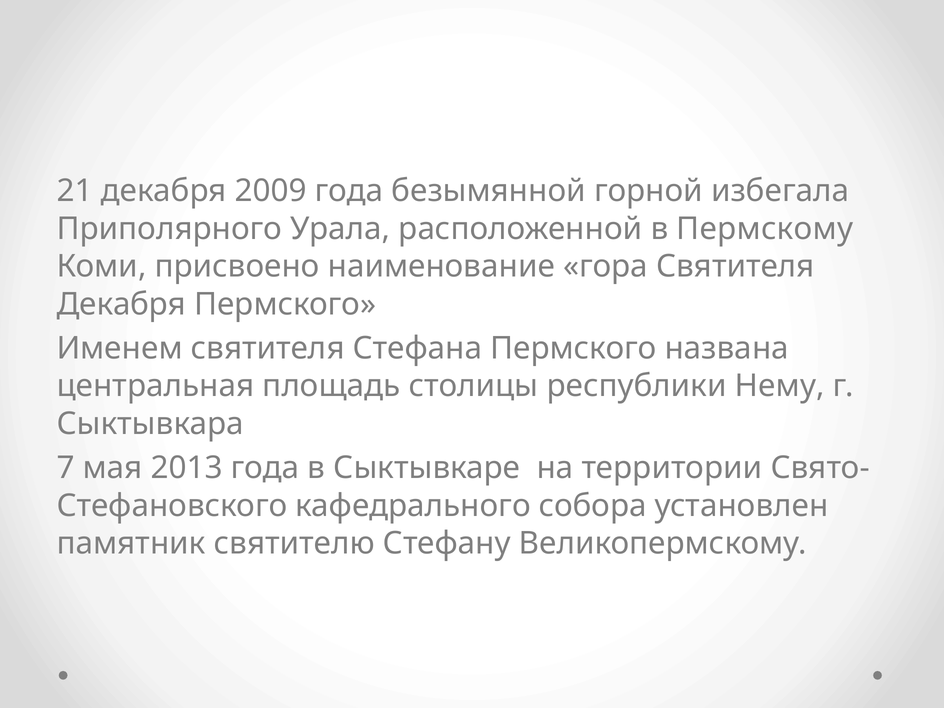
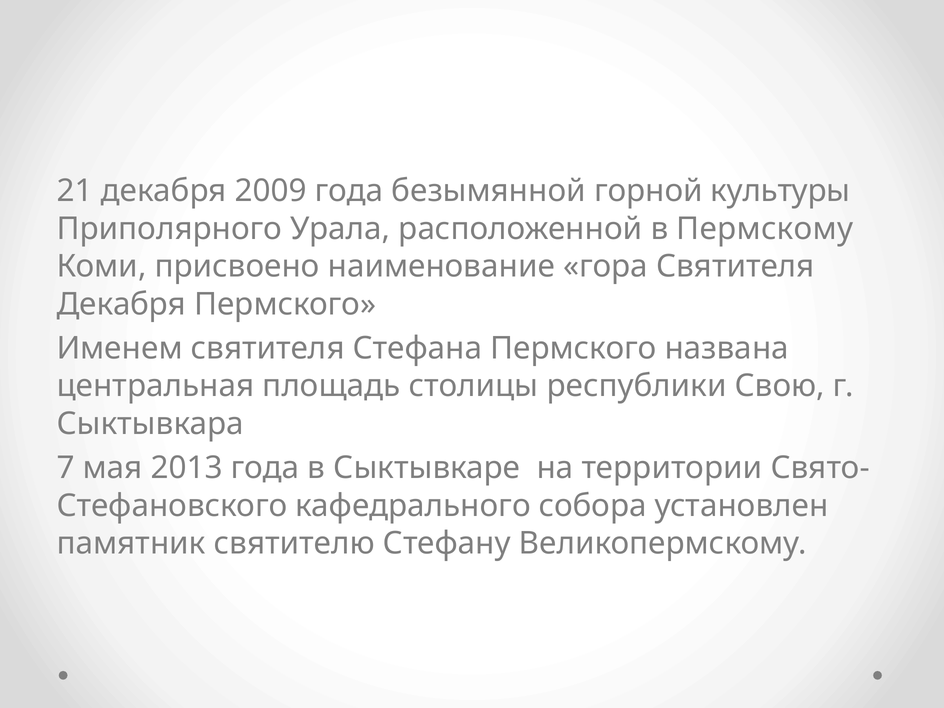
избегала: избегала -> культуры (780, 191)
Нему: Нему -> Свою (780, 386)
